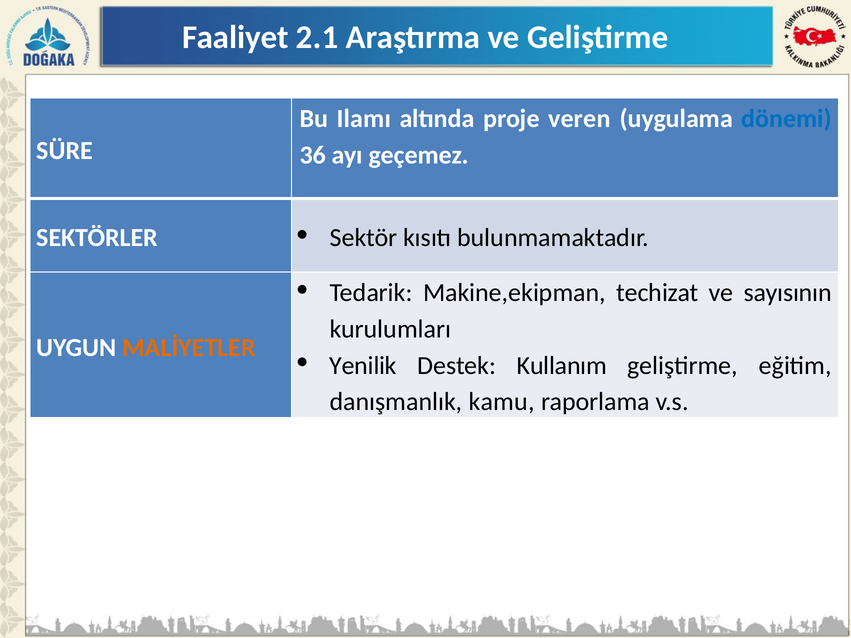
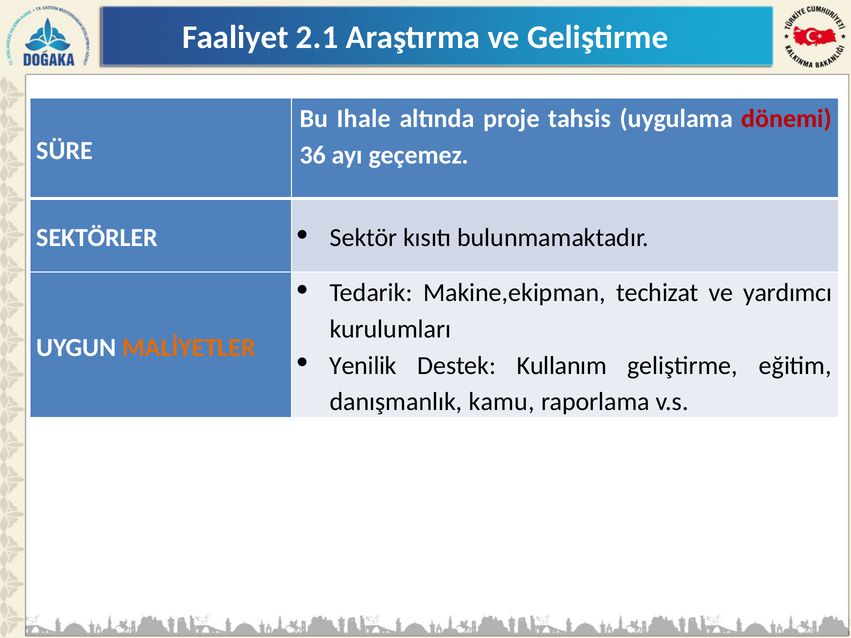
Ilamı: Ilamı -> Ihale (364, 119)
veren: veren -> tahsis (579, 119)
dönemi colour: blue -> red (787, 119)
sayısının: sayısının -> yardımcı (788, 293)
